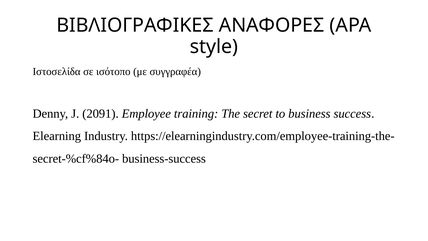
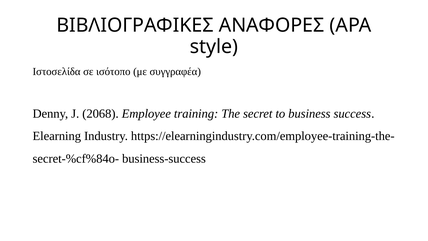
2091: 2091 -> 2068 (100, 114)
